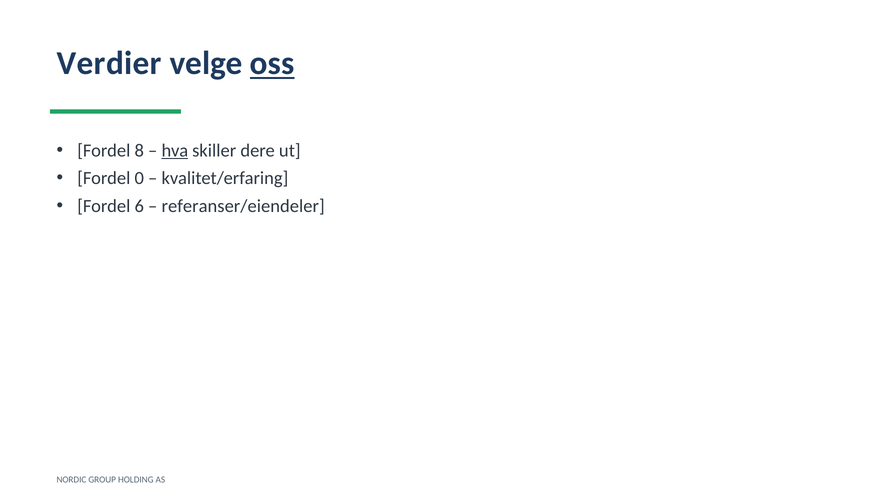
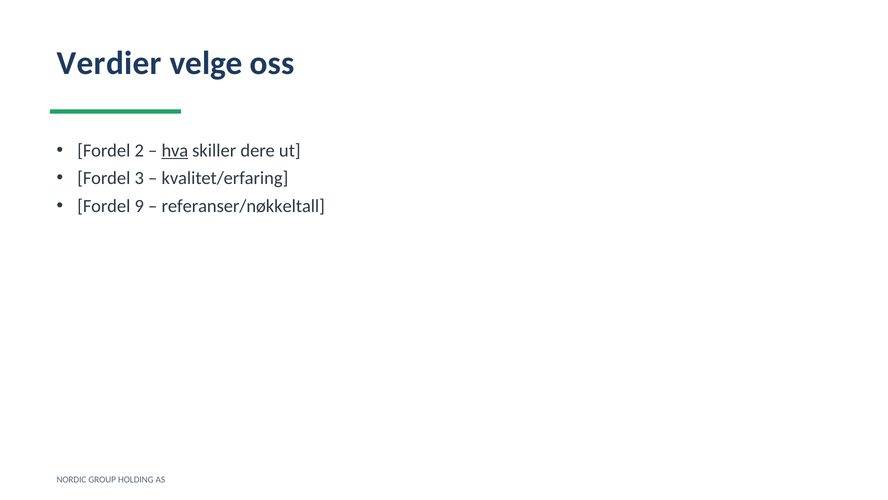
oss underline: present -> none (272, 63)
8: 8 -> 2 (139, 150)
0: 0 -> 3 (139, 178)
6: 6 -> 9 (139, 206)
referanser/eiendeler: referanser/eiendeler -> referanser/nøkkeltall (243, 206)
